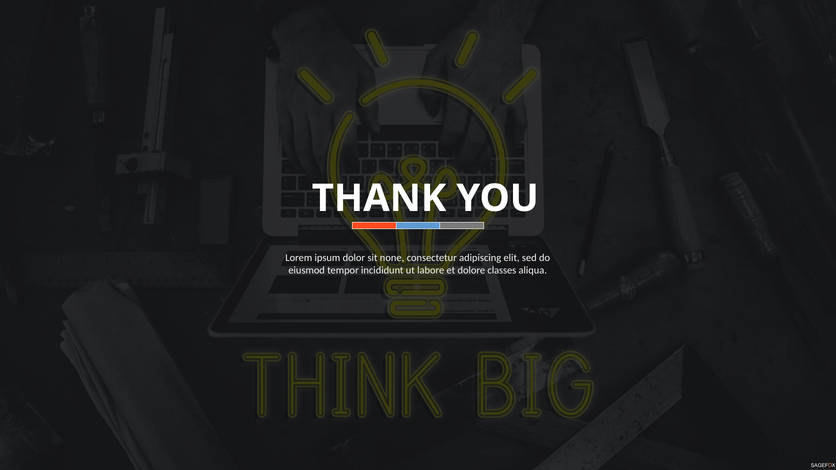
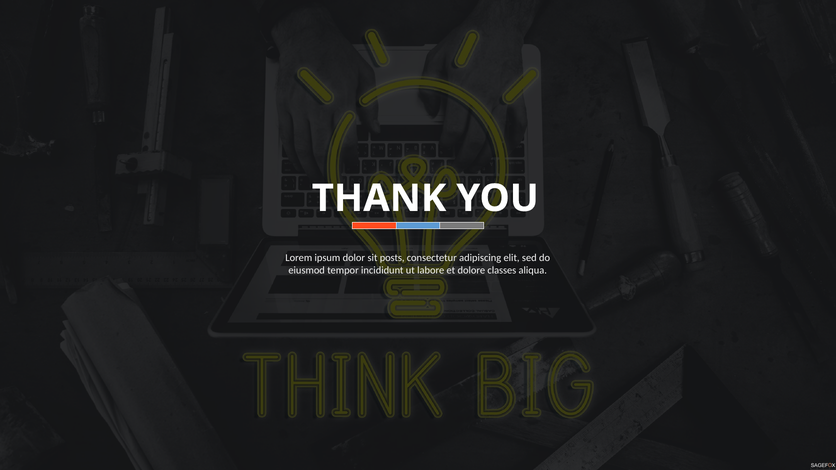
none: none -> posts (392, 258)
